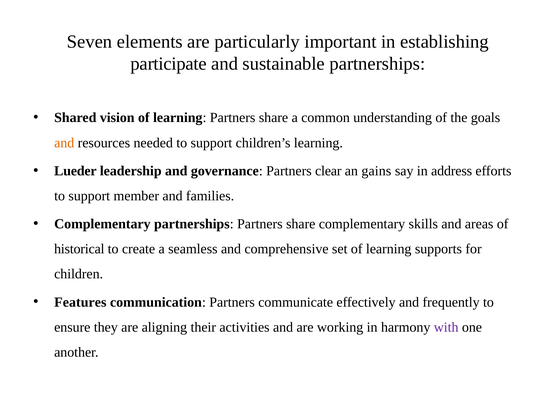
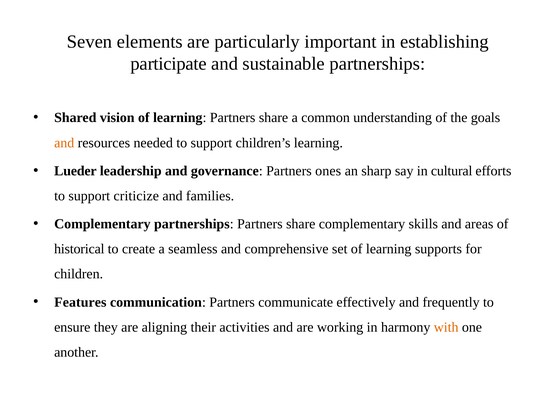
clear: clear -> ones (328, 171)
gains: gains -> sharp (376, 171)
address: address -> cultural (452, 171)
member: member -> criticize (136, 196)
with colour: purple -> orange (446, 327)
